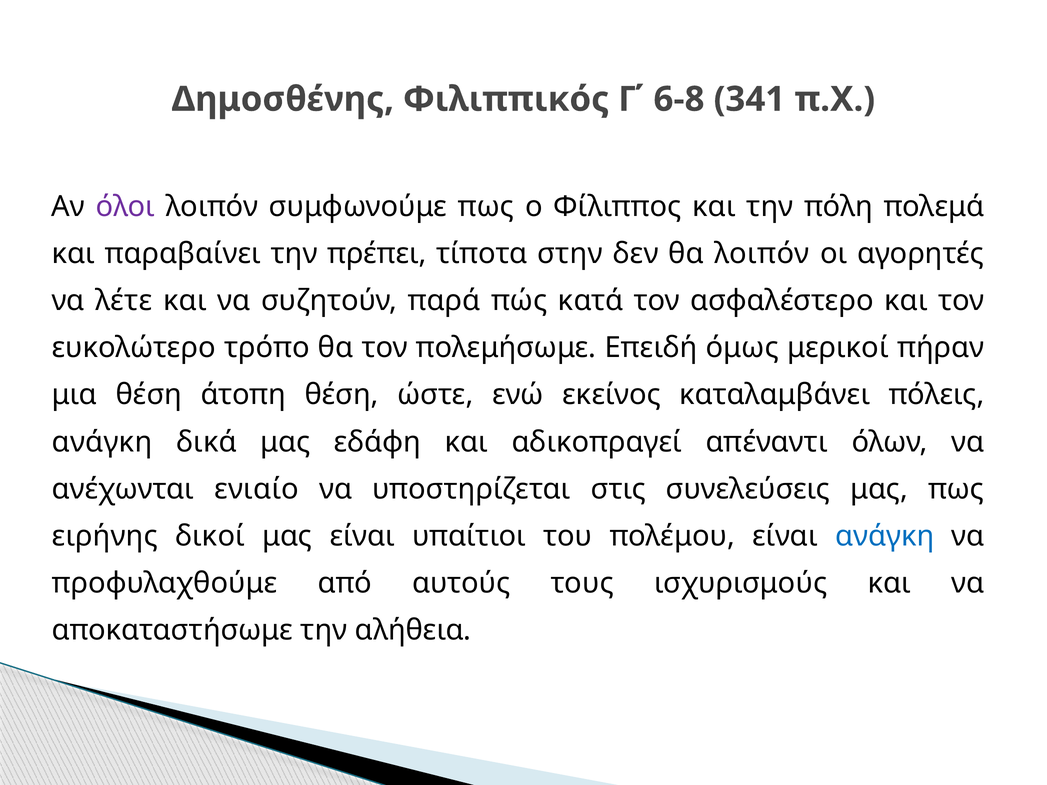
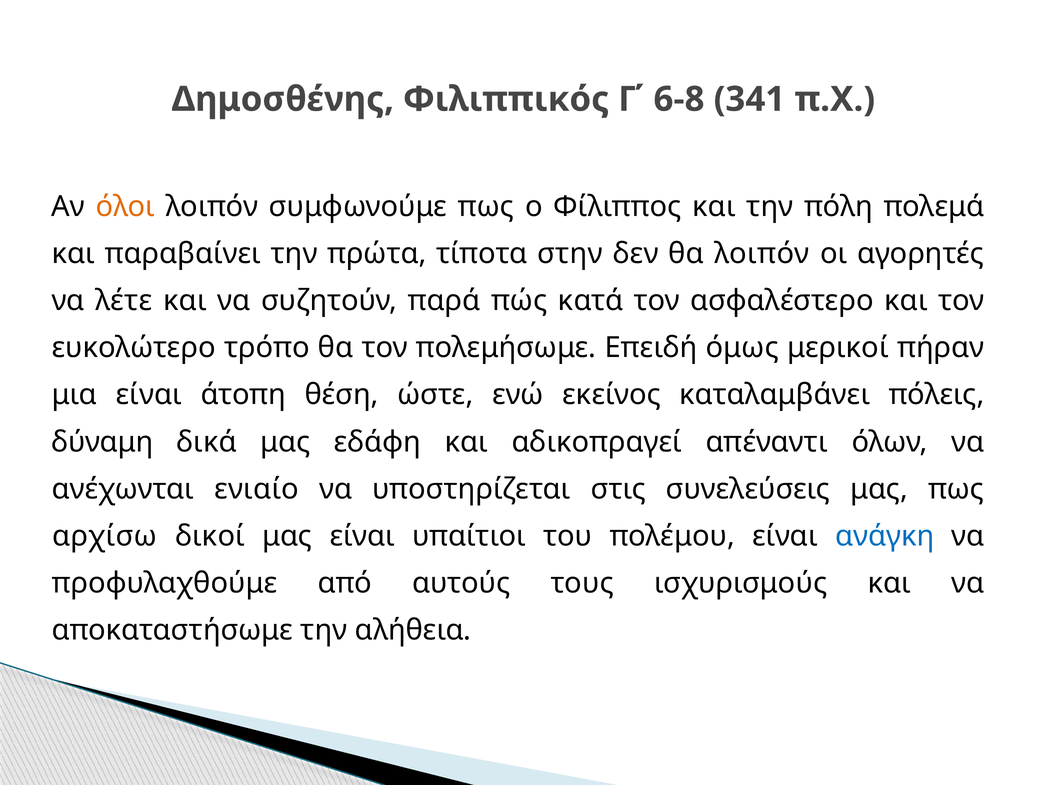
όλοι colour: purple -> orange (125, 206)
πρέπει: πρέπει -> πρώτα (377, 254)
μια θέση: θέση -> είναι (149, 395)
ανάγκη: ανάγκη -> δύναμη (102, 442)
ειρήνης: ειρήνης -> αρχίσω (105, 536)
